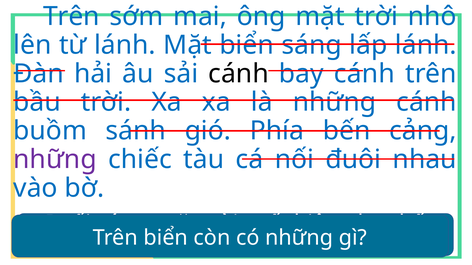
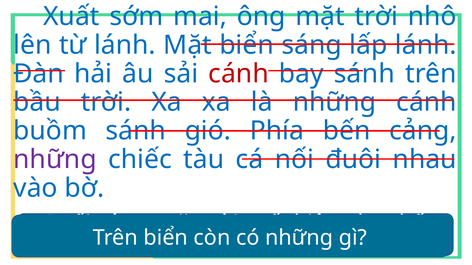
Trên: Trên -> Xuất (71, 16)
cánh colour: black -> red (239, 74)
cánh: cánh -> sánh (364, 74)
